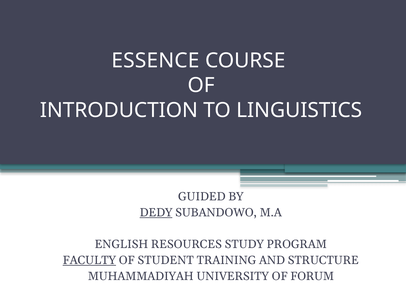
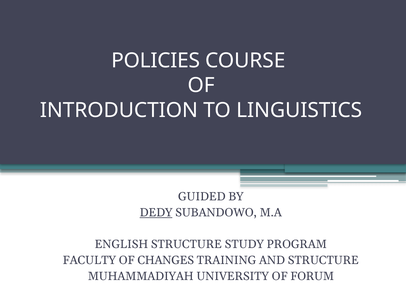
ESSENCE: ESSENCE -> POLICIES (156, 61)
ENGLISH RESOURCES: RESOURCES -> STRUCTURE (186, 245)
FACULTY underline: present -> none (89, 261)
STUDENT: STUDENT -> CHANGES (166, 261)
